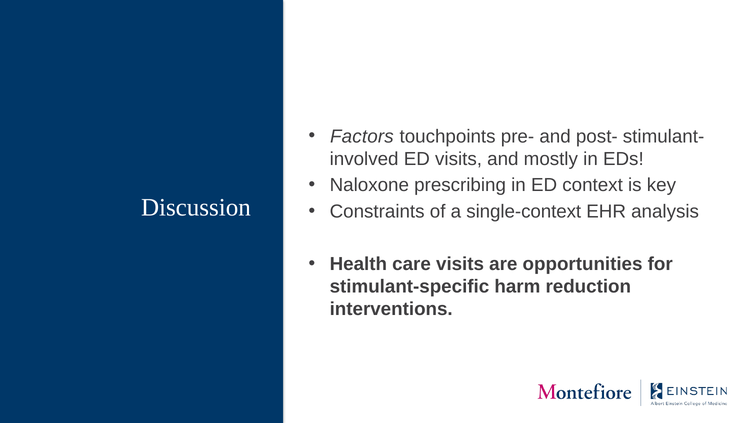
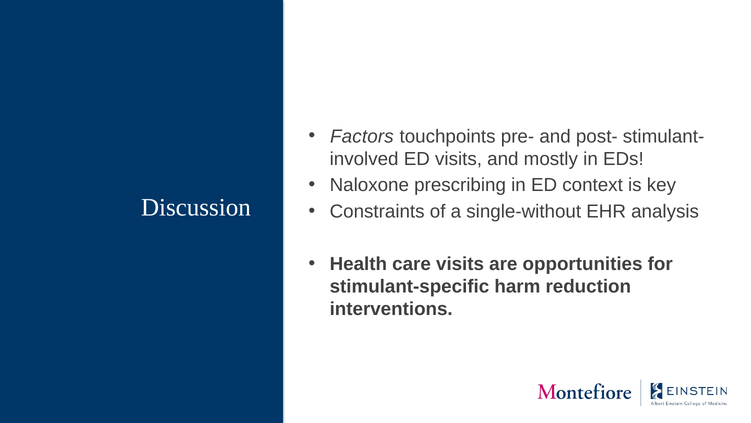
single-context: single-context -> single-without (524, 211)
